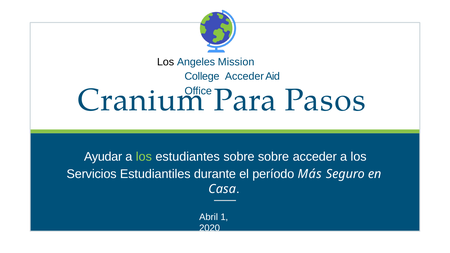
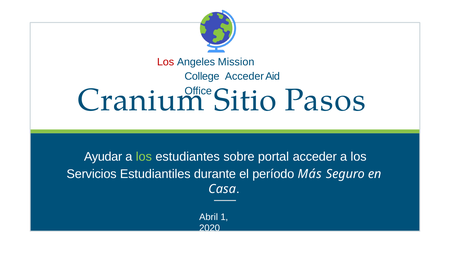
Los colour: black -> red (166, 62)
Para: Para -> Sitio (245, 100)
sobre sobre: sobre -> portal (273, 157)
